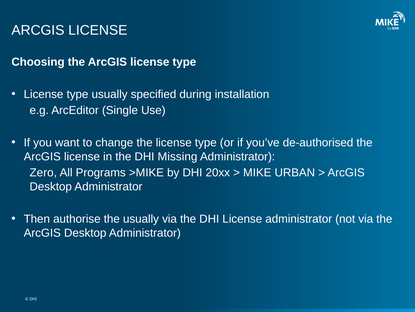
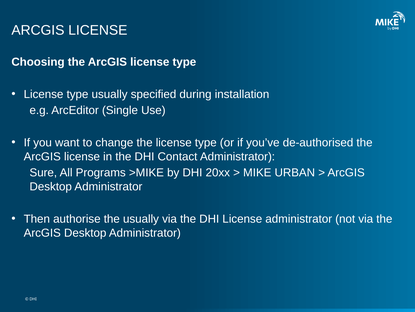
Missing: Missing -> Contact (178, 156)
Zero: Zero -> Sure (43, 172)
